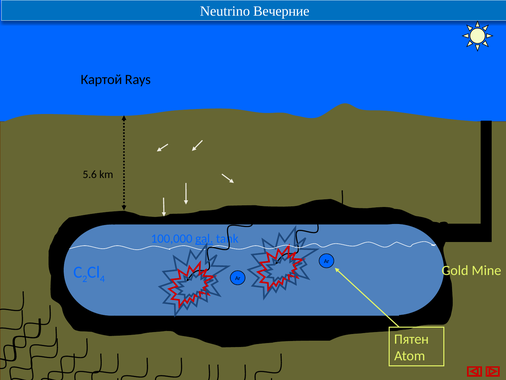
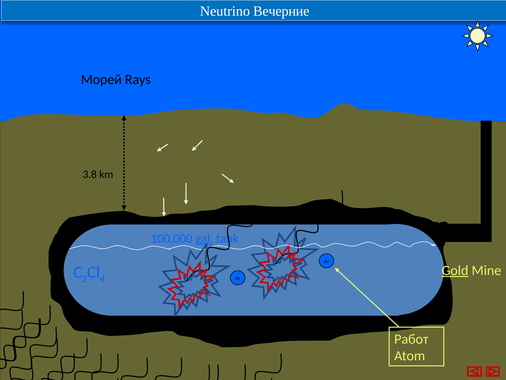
Картой: Картой -> Морей (101, 79)
5.6: 5.6 -> 3.8 (90, 174)
Gold underline: none -> present (455, 270)
Пятен: Пятен -> Работ (411, 339)
